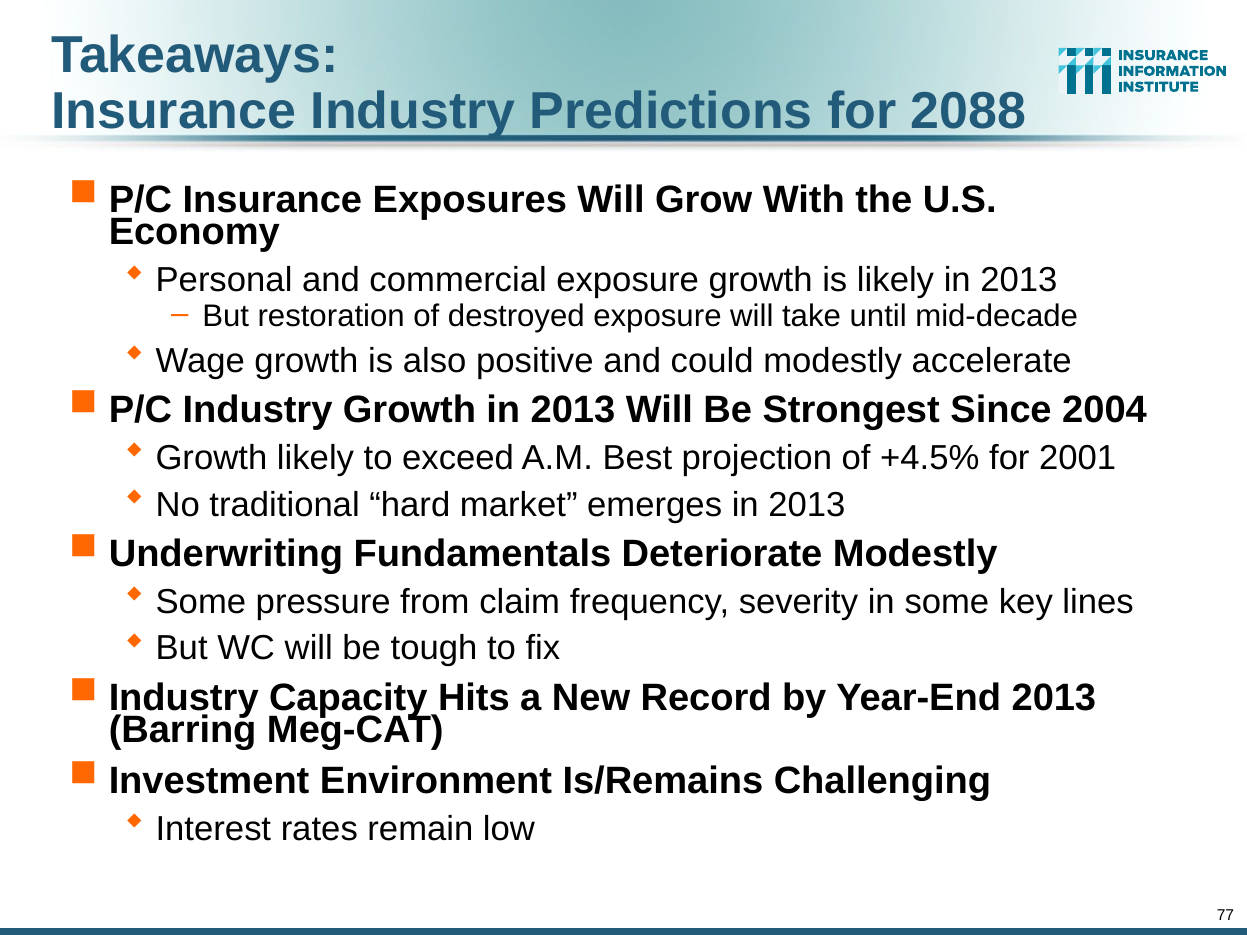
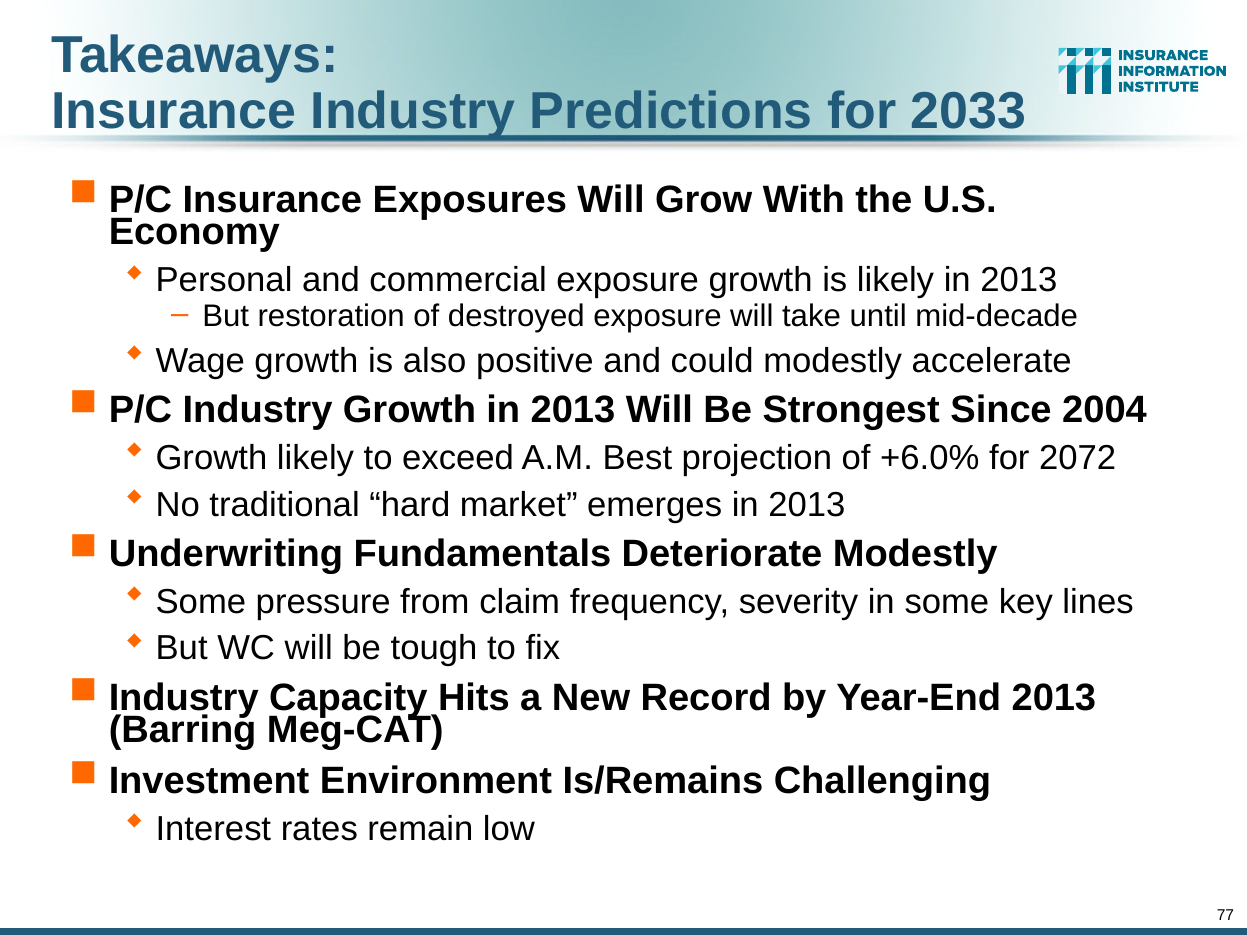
2088: 2088 -> 2033 (968, 111)
+4.5%: +4.5% -> +6.0% (930, 458)
2001: 2001 -> 2072 (1078, 458)
